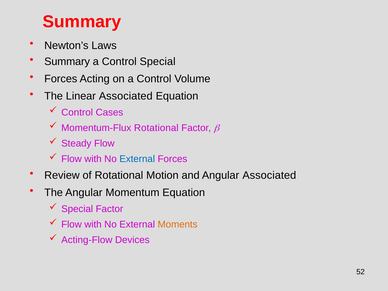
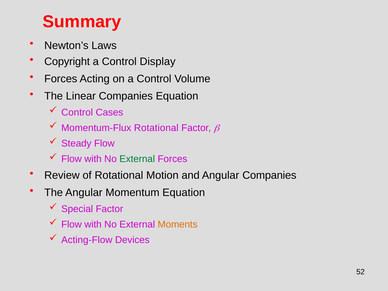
Summary: Summary -> Copyright (67, 62)
Control Special: Special -> Display (158, 62)
Linear Associated: Associated -> Companies (126, 96)
External colour: blue -> green (137, 159)
Angular Associated: Associated -> Companies (269, 175)
